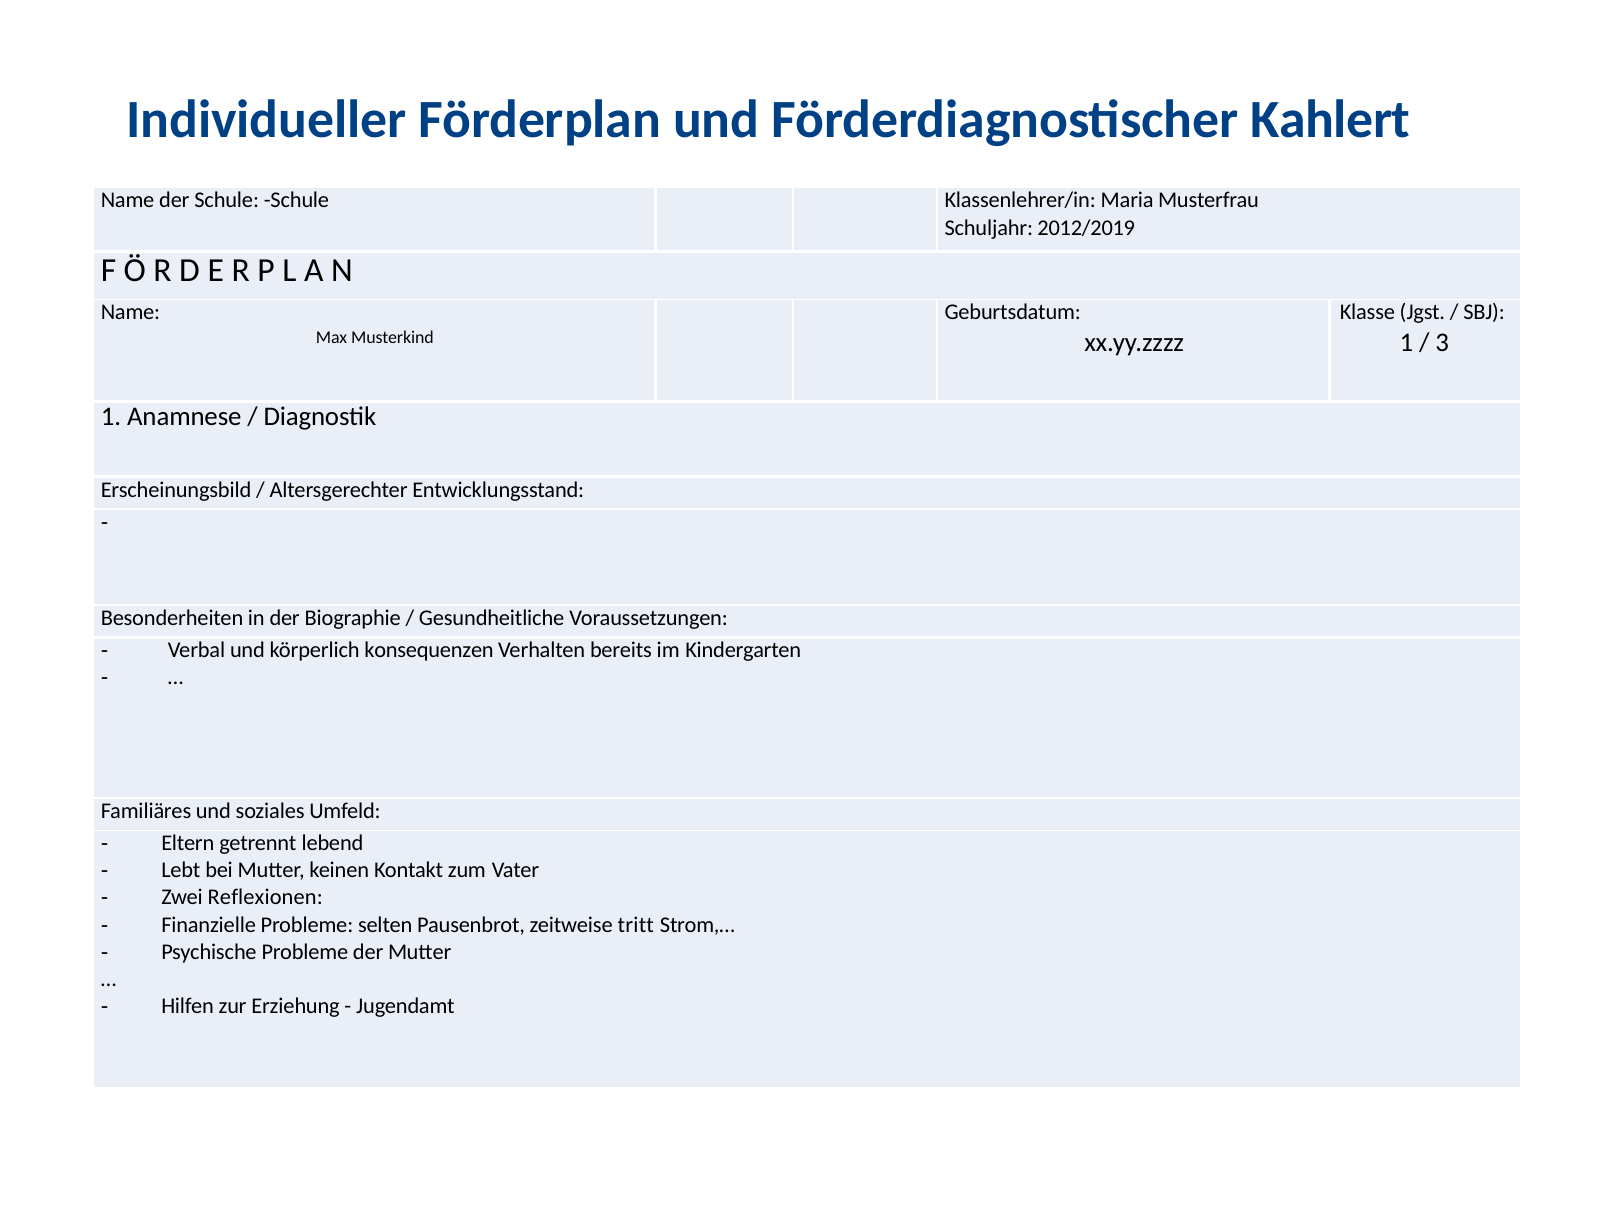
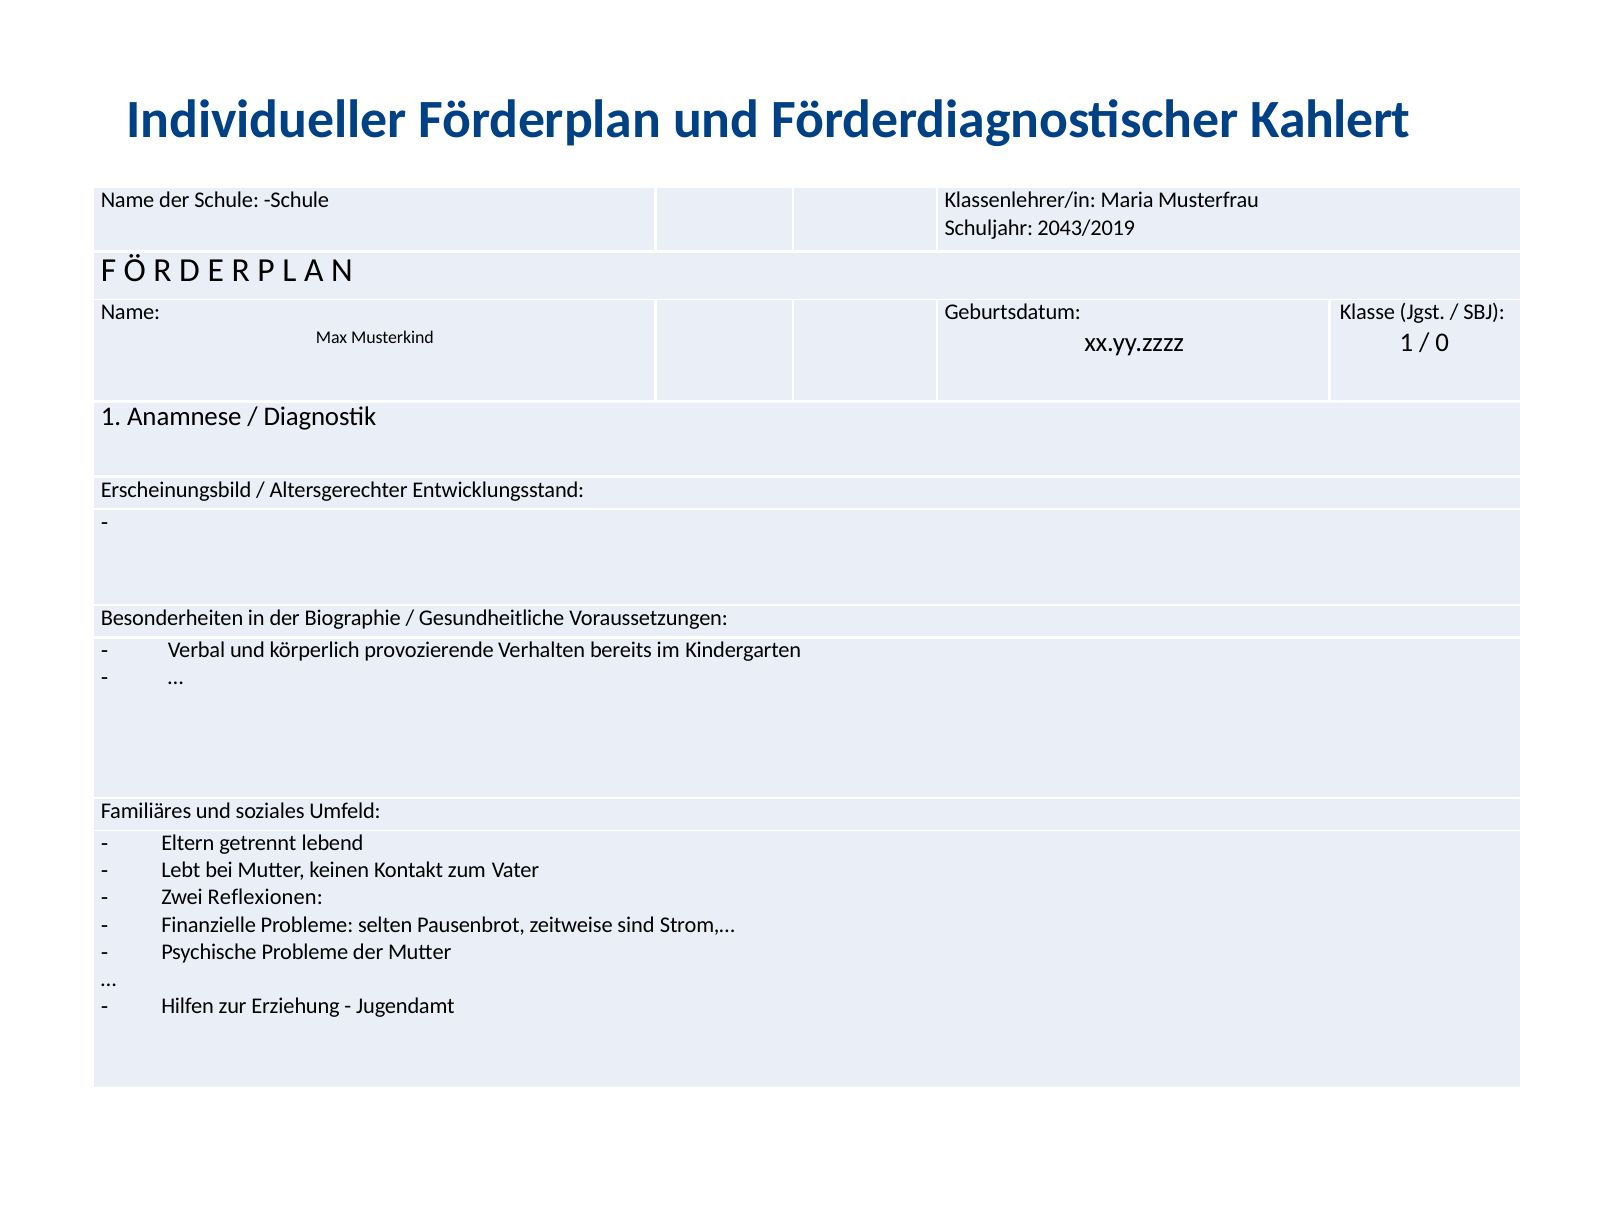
2012/2019: 2012/2019 -> 2043/2019 (1086, 228)
3: 3 -> 0 (1442, 342)
konsequenzen: konsequenzen -> provozierende (429, 650)
tritt: tritt -> sind (636, 924)
